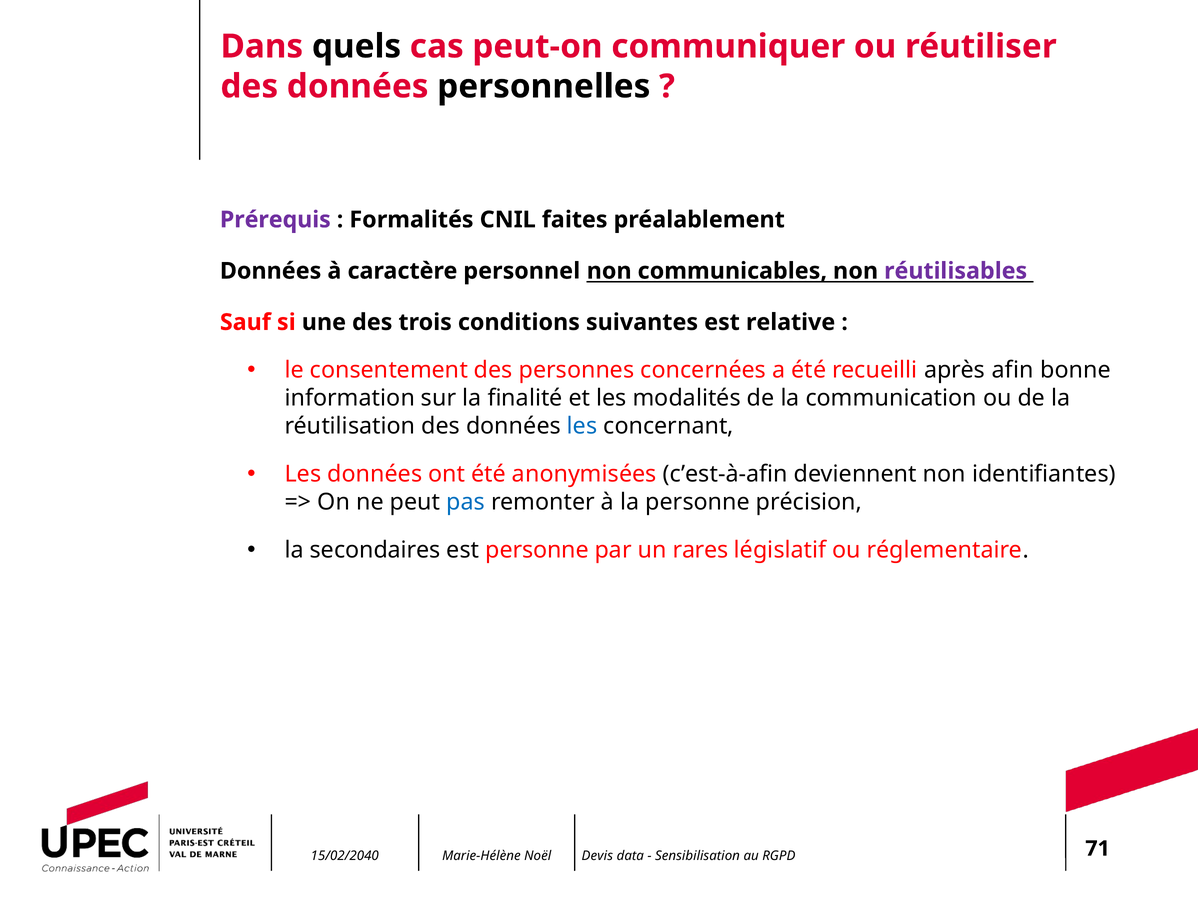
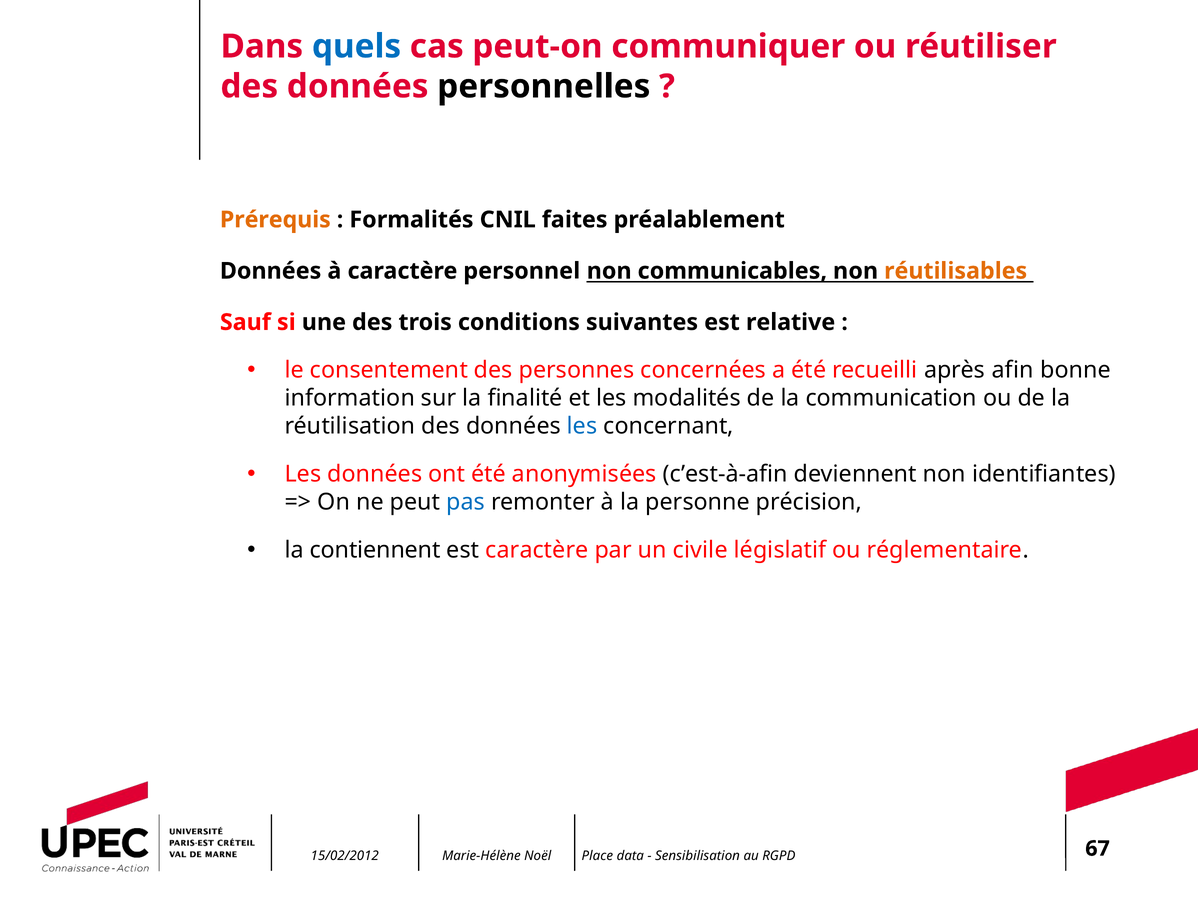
quels colour: black -> blue (357, 46)
Prérequis colour: purple -> orange (275, 220)
réutilisables colour: purple -> orange (956, 271)
secondaires: secondaires -> contiennent (375, 550)
est personne: personne -> caractère (537, 550)
rares: rares -> civile (700, 550)
15/02/2040: 15/02/2040 -> 15/02/2012 (345, 856)
Devis: Devis -> Place (597, 856)
71: 71 -> 67 (1098, 848)
